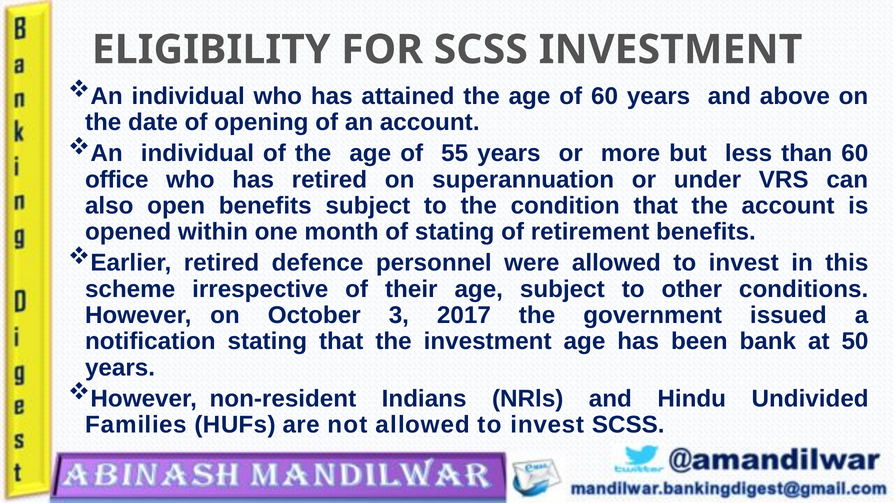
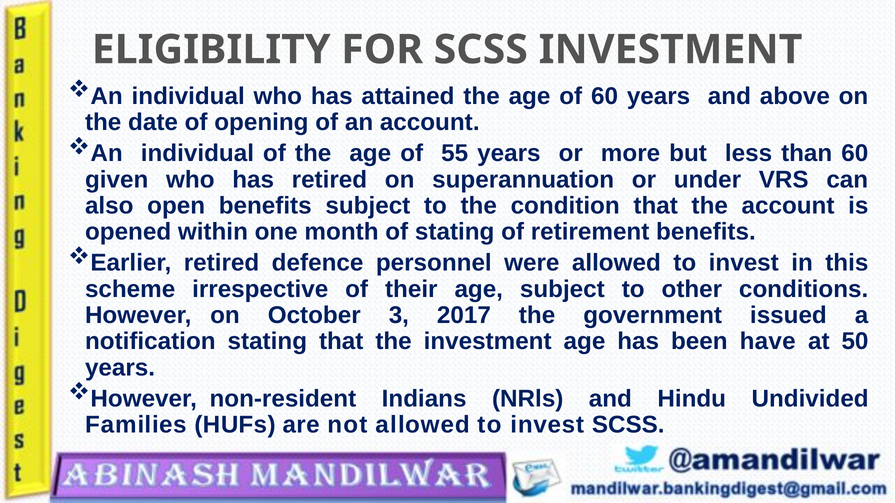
office: office -> given (117, 180)
bank: bank -> have (768, 342)
